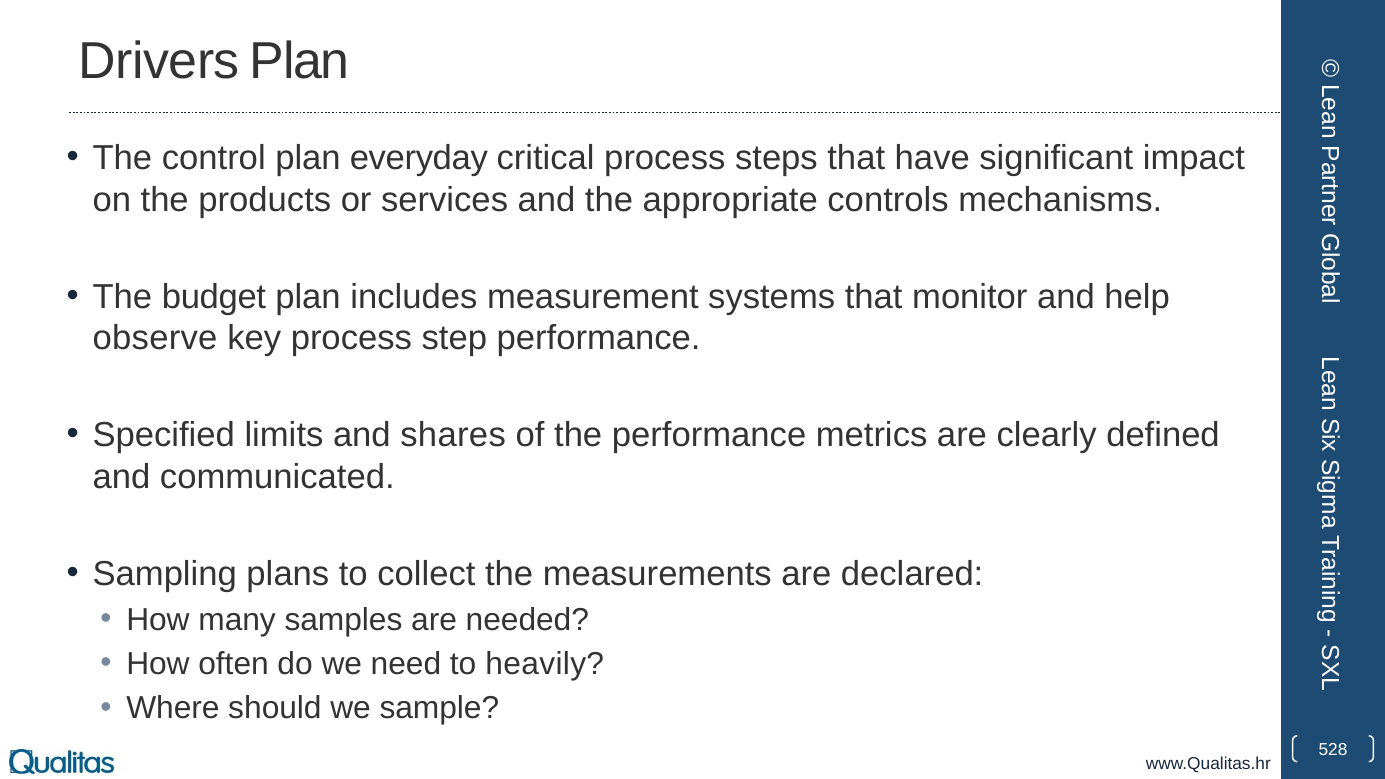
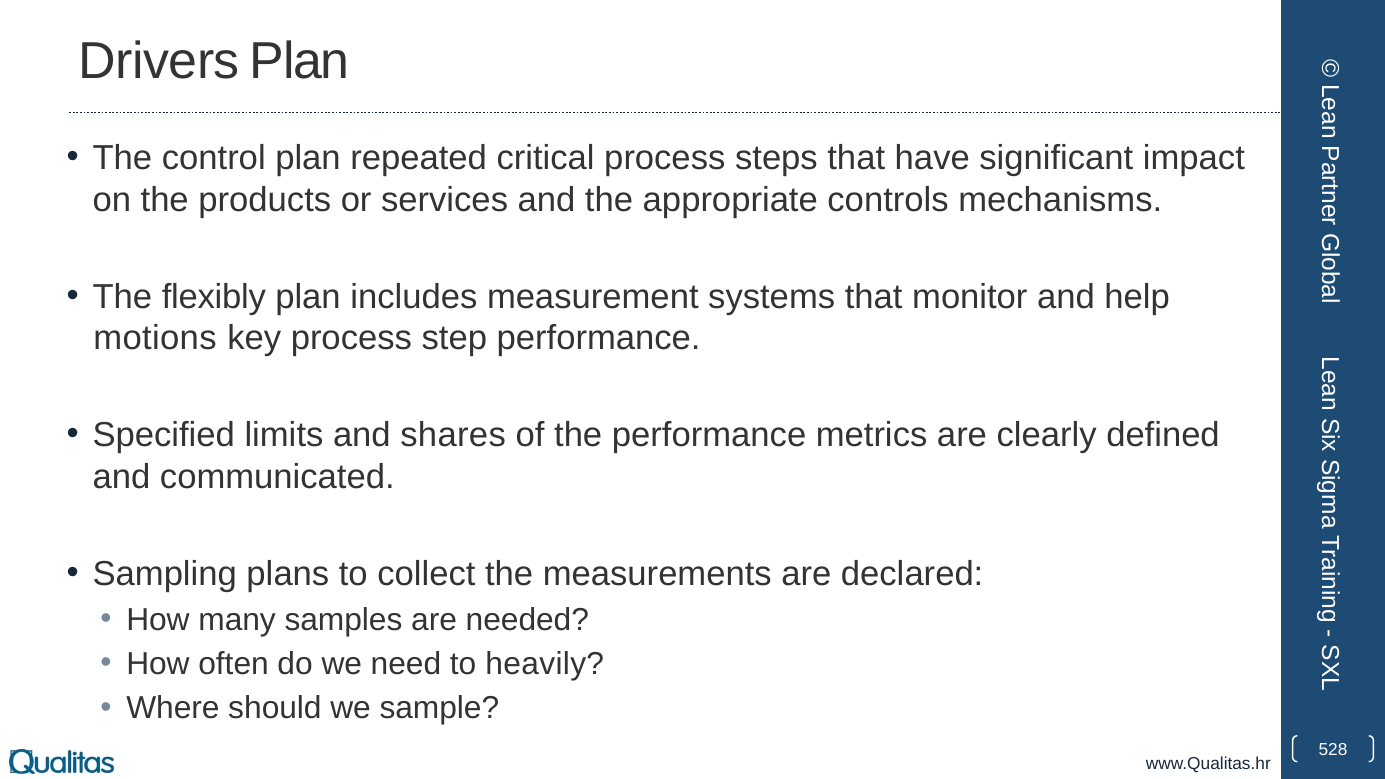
everyday: everyday -> repeated (419, 158)
budget: budget -> flexibly (214, 297)
observe: observe -> motions (155, 338)
